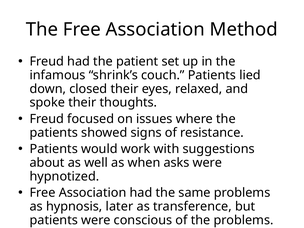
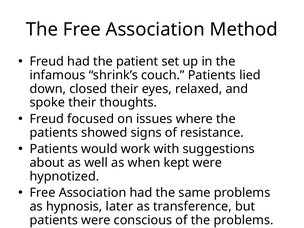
asks: asks -> kept (177, 163)
